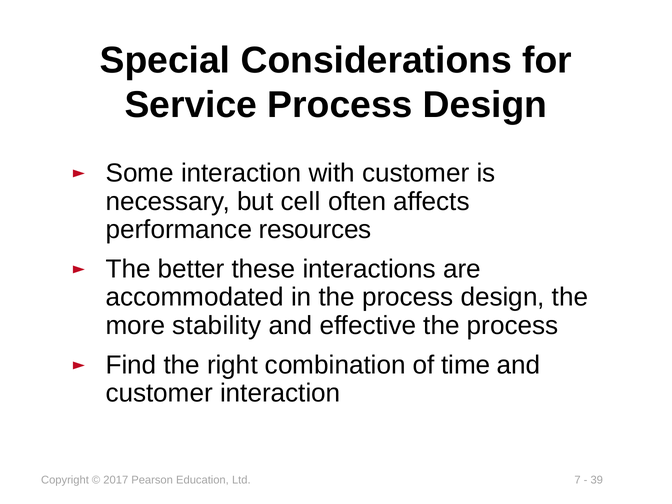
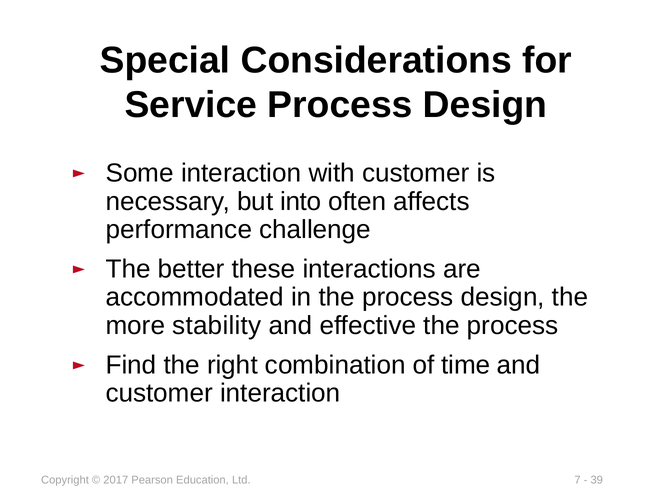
cell: cell -> into (301, 201)
resources: resources -> challenge (315, 230)
